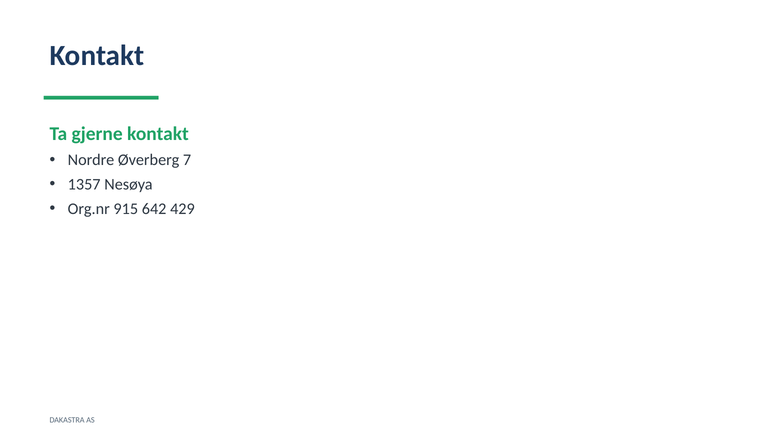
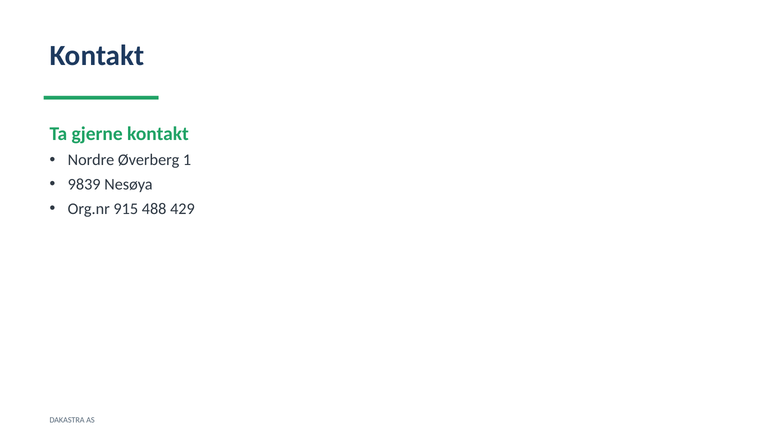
7: 7 -> 1 (187, 160)
1357: 1357 -> 9839 (84, 184)
642: 642 -> 488 (154, 209)
